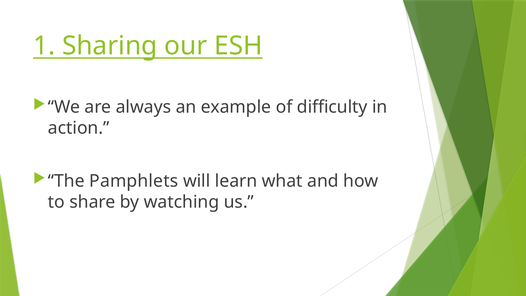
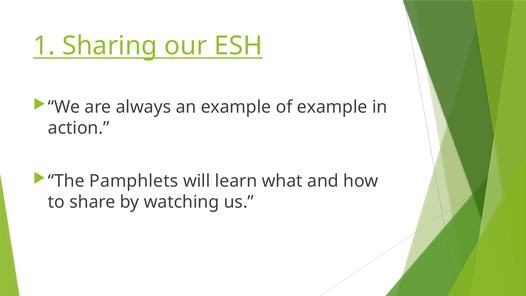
of difficulty: difficulty -> example (332, 107)
